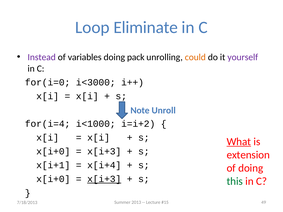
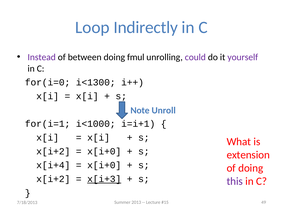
Eliminate: Eliminate -> Indirectly (146, 27)
variables: variables -> between (85, 57)
pack: pack -> fmul (136, 57)
could colour: orange -> purple (195, 57)
i<3000: i<3000 -> i<1300 (96, 82)
for(i=4: for(i=4 -> for(i=1 (48, 124)
i=i+2: i=i+2 -> i=i+1 (138, 124)
What underline: present -> none (239, 142)
x[i+0: x[i+0 -> x[i+2 (53, 152)
x[i+3: x[i+3 -> x[i+0 (104, 152)
x[i+1: x[i+1 -> x[i+4 (53, 165)
x[i+4: x[i+4 -> x[i+0 (104, 165)
x[i+0: x[i+0 -> x[i+2 (53, 179)
this colour: green -> purple (235, 181)
